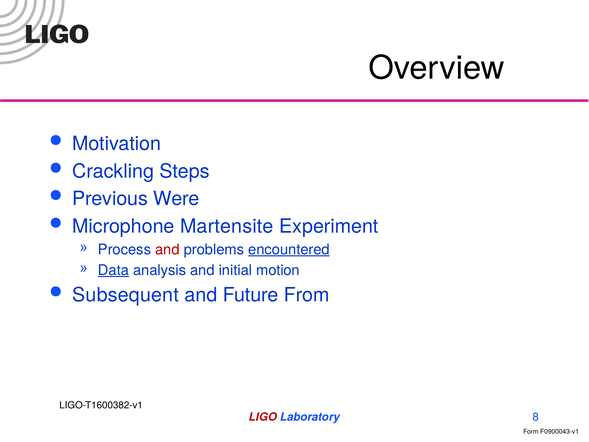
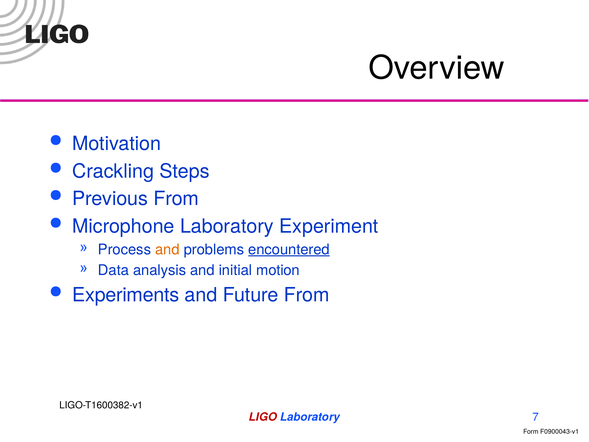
Previous Were: Were -> From (176, 199)
Microphone Martensite: Martensite -> Laboratory (227, 226)
and colour: red -> orange (167, 249)
Data underline: present -> none (114, 270)
Subsequent: Subsequent -> Experiments (126, 295)
8: 8 -> 7 (536, 417)
